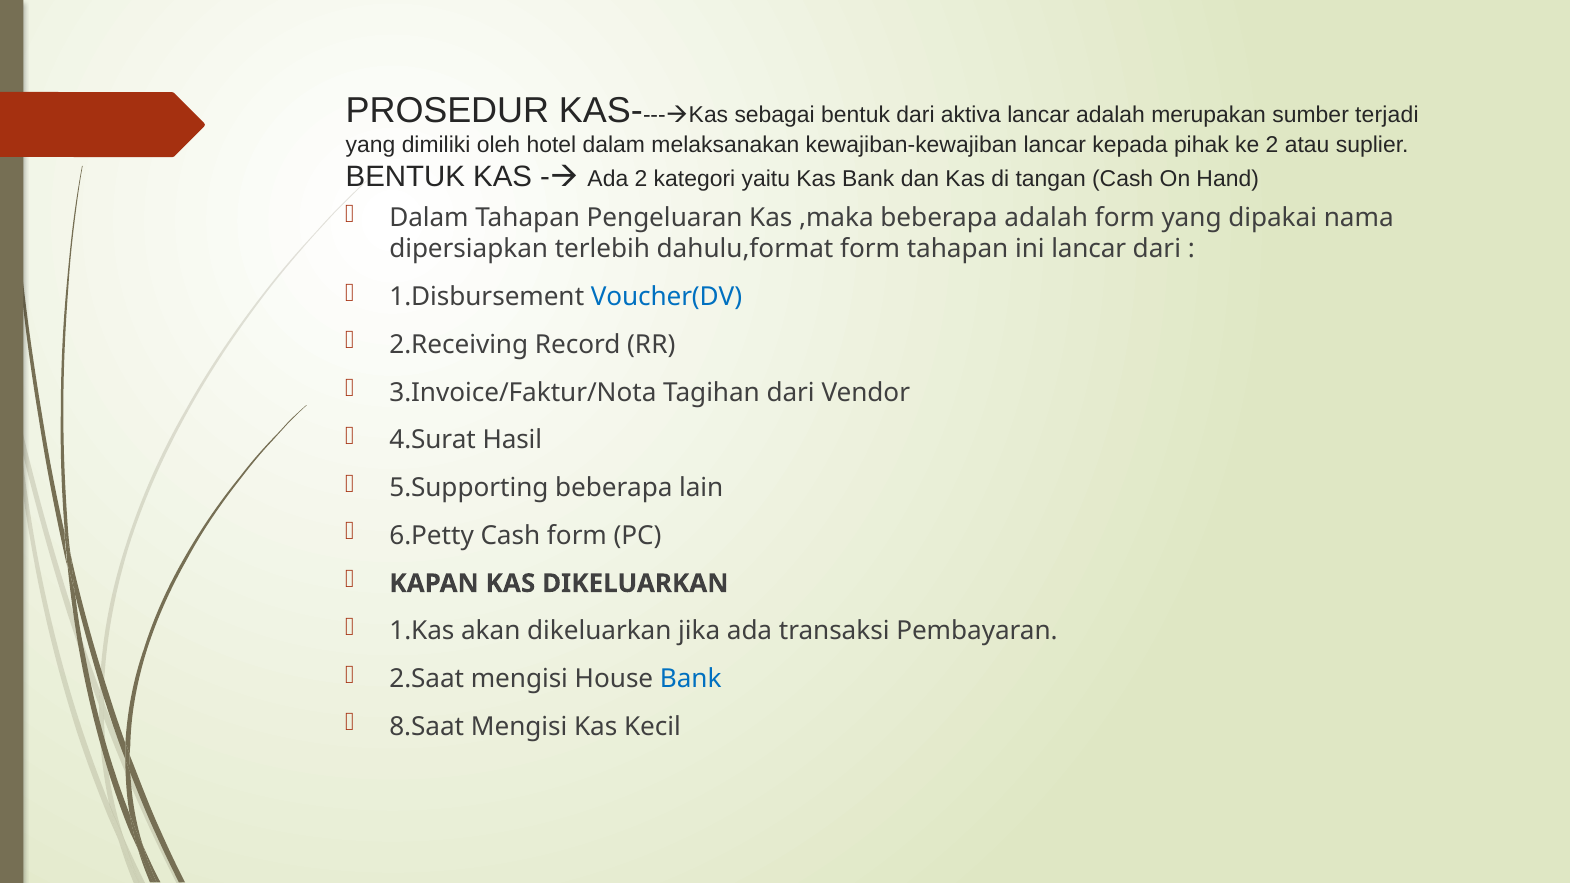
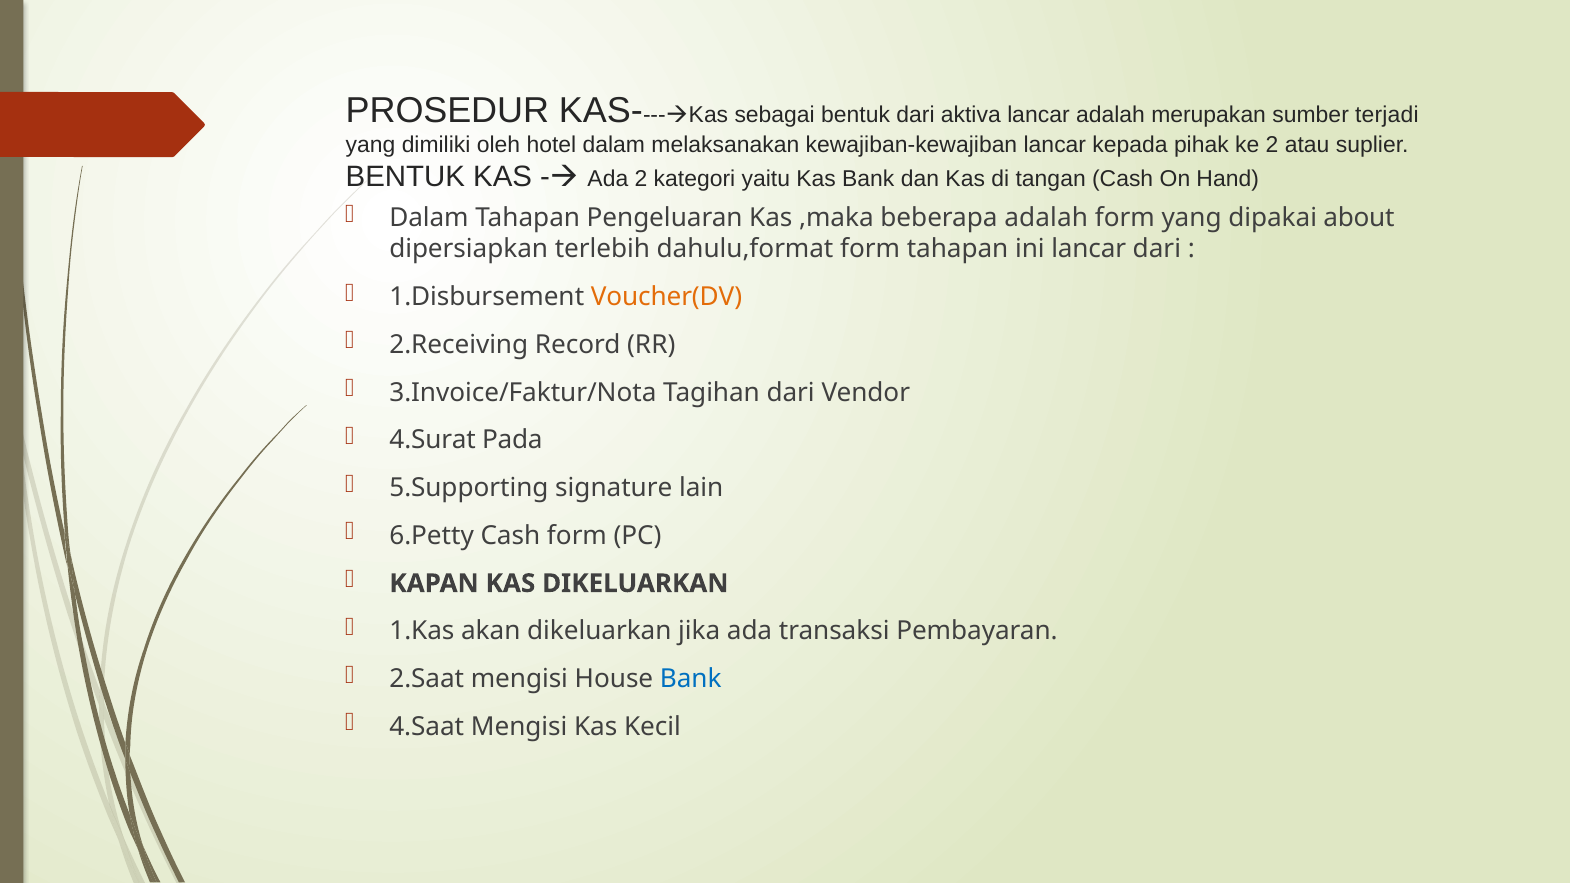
nama: nama -> about (1359, 218)
Voucher(DV colour: blue -> orange (666, 297)
Hasil: Hasil -> Pada (512, 440)
5.Supporting beberapa: beberapa -> signature (614, 488)
8.Saat: 8.Saat -> 4.Saat (427, 727)
